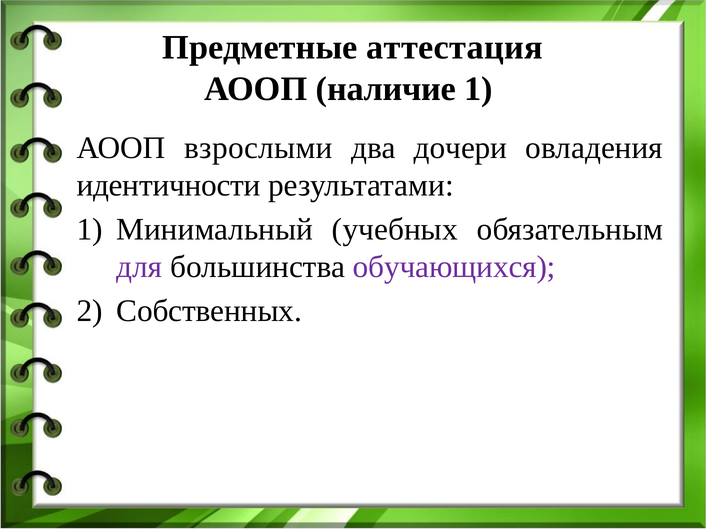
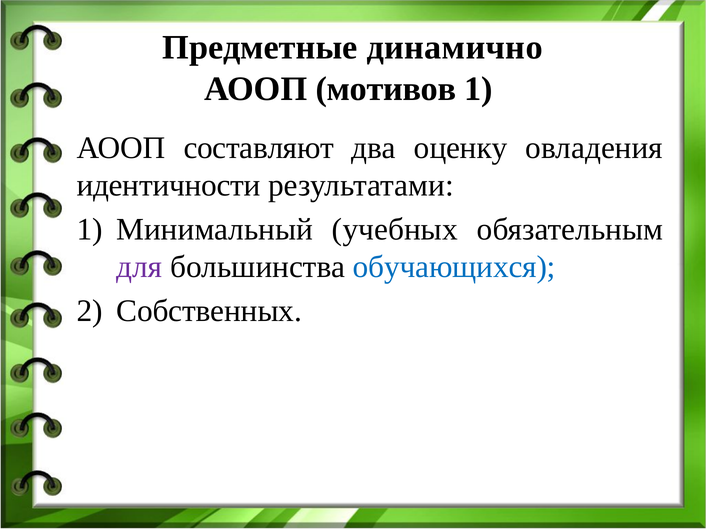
аттестация: аттестация -> динамично (455, 48)
наличие: наличие -> мотивов (386, 89)
взрослыми: взрослыми -> составляют (259, 148)
дочери: дочери -> оценку (461, 148)
обучающихся colour: purple -> blue (454, 267)
